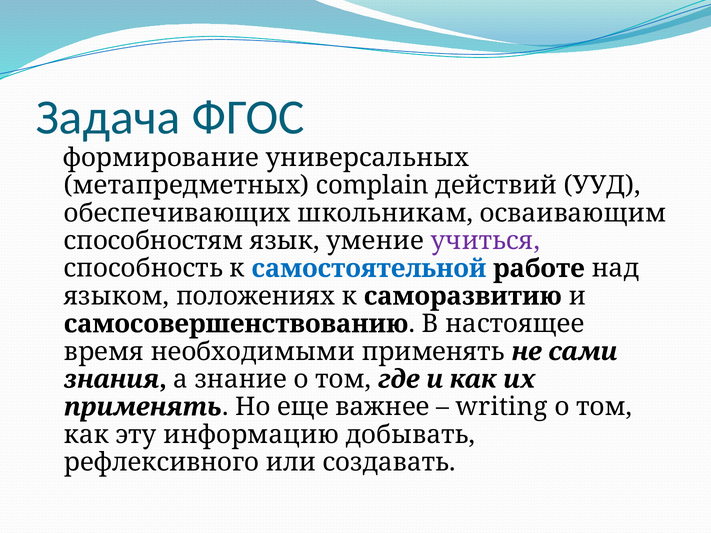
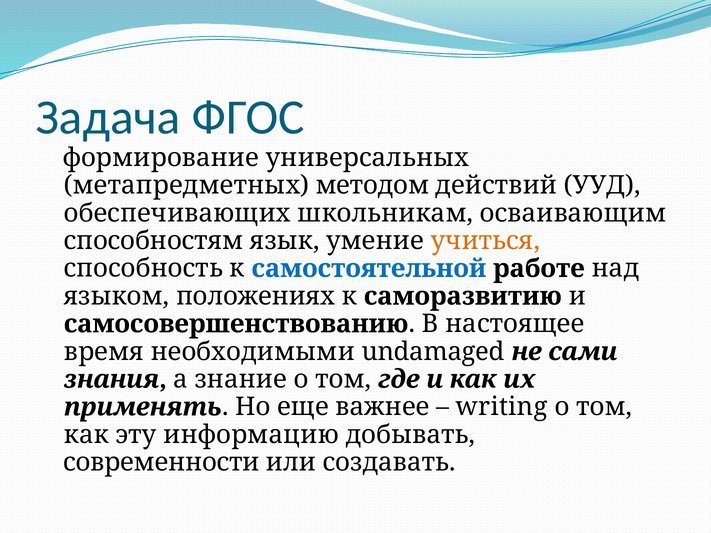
complain: complain -> методом (372, 185)
учиться colour: purple -> orange (485, 241)
необходимыми применять: применять -> undamaged (433, 352)
рефлексивного: рефлексивного -> современности (162, 463)
